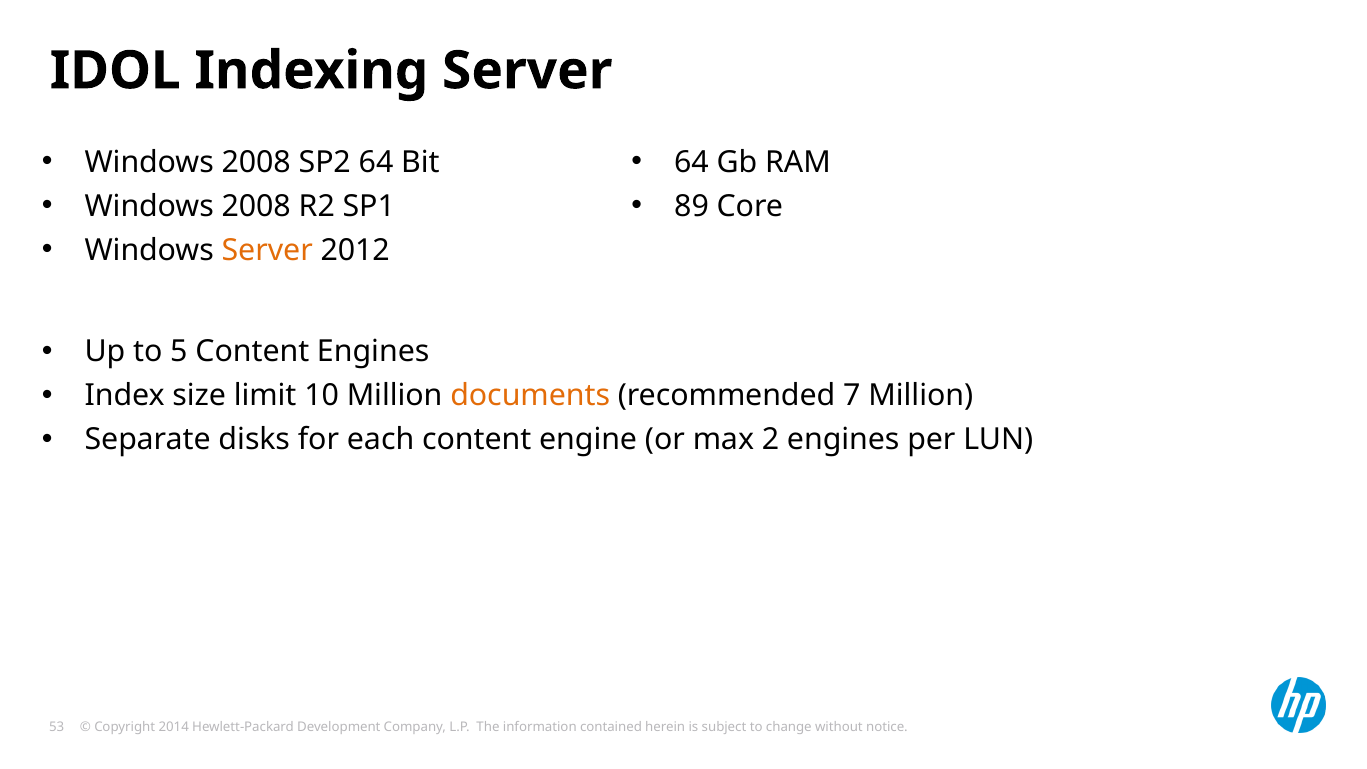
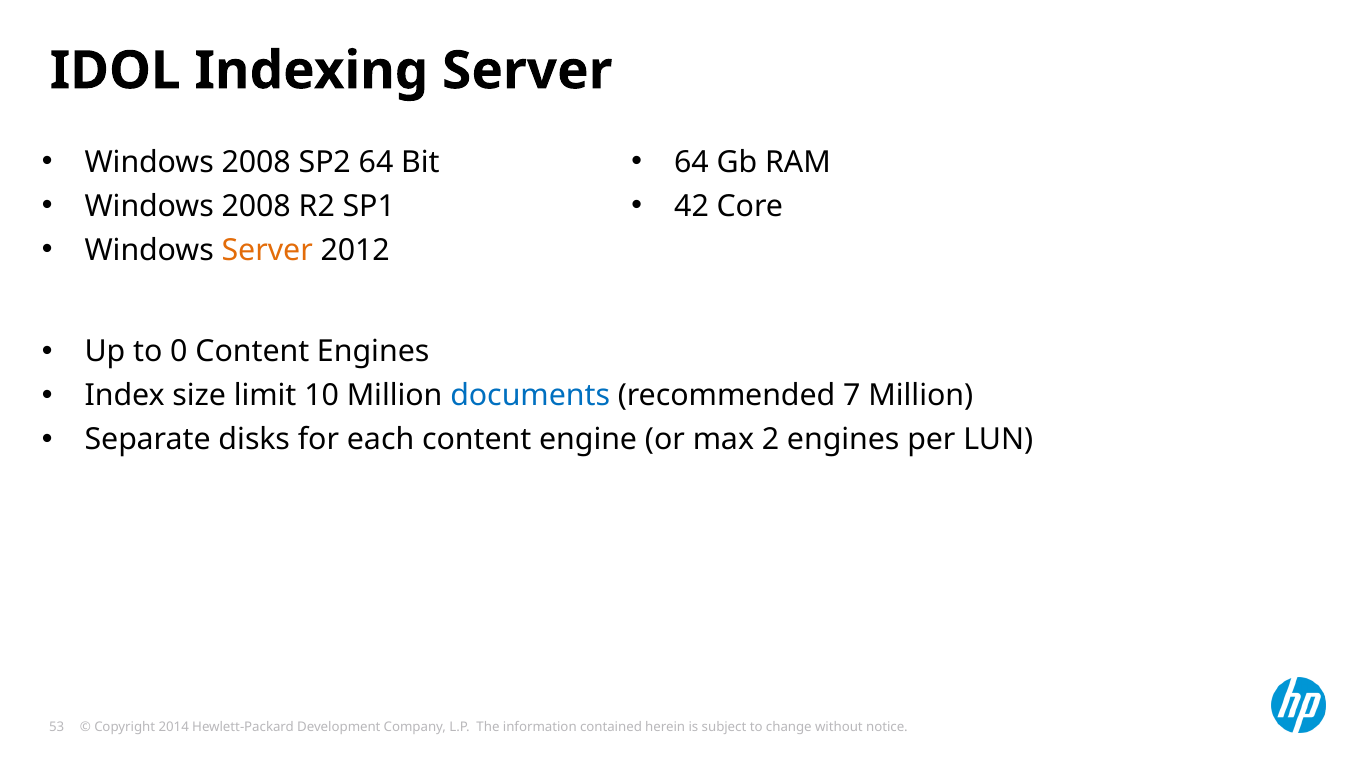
89: 89 -> 42 (692, 206)
5: 5 -> 0 (179, 352)
documents colour: orange -> blue (530, 396)
